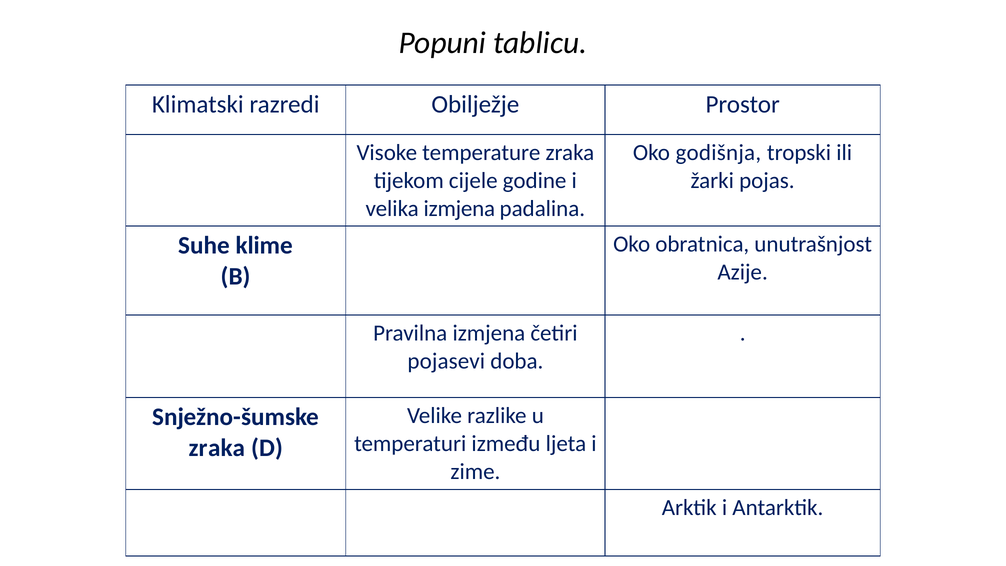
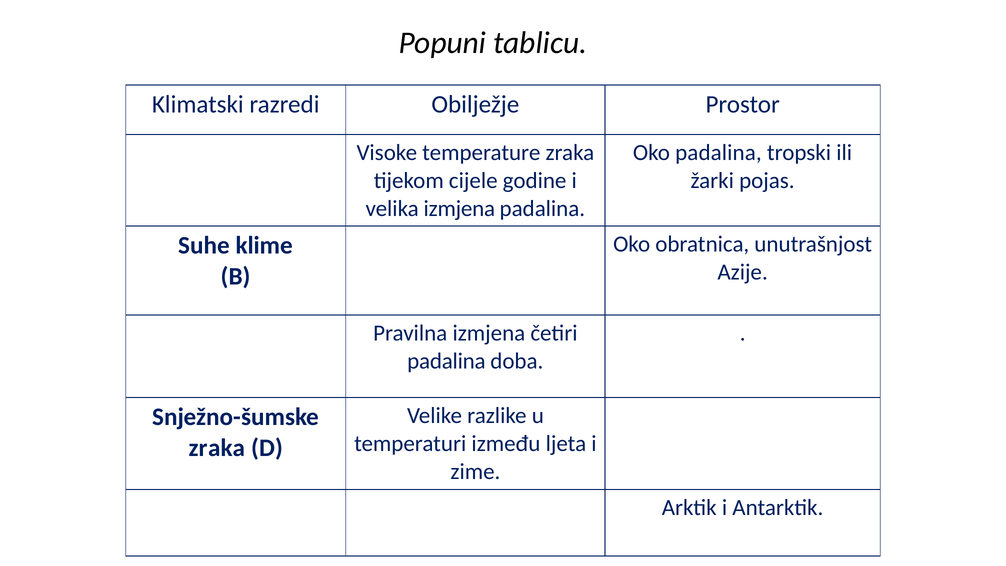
Oko godišnja: godišnja -> padalina (718, 152)
pojasevi: pojasevi -> padalina (446, 361)
